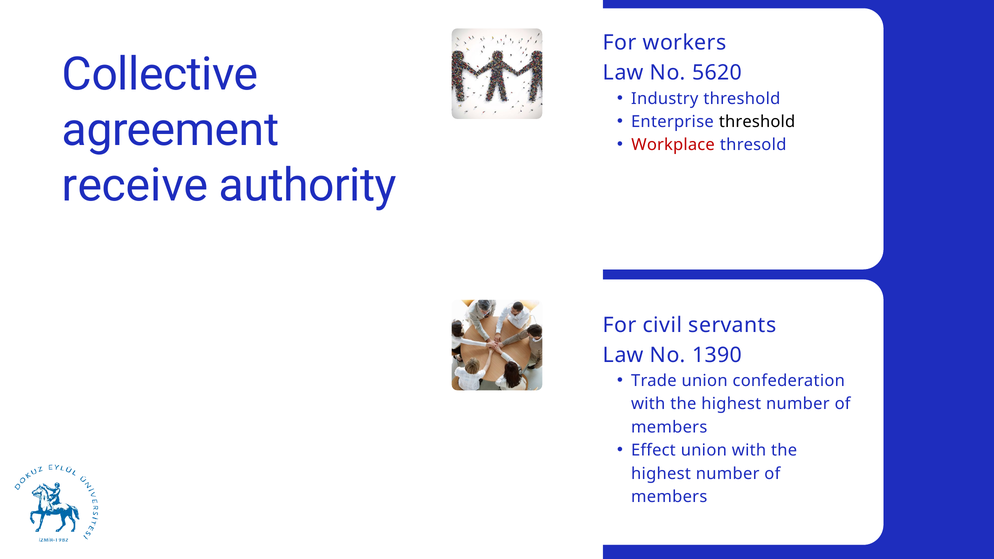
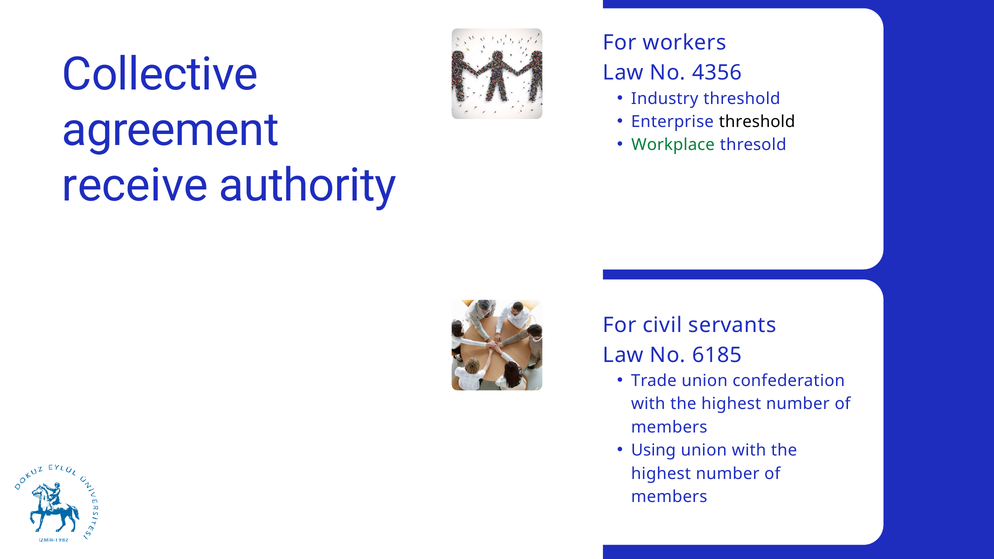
5620: 5620 -> 4356 (717, 73)
Workplace colour: red -> green (673, 145)
1390: 1390 -> 6185 (717, 355)
Effect: Effect -> Using (653, 450)
